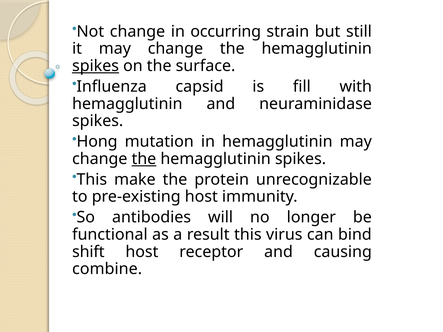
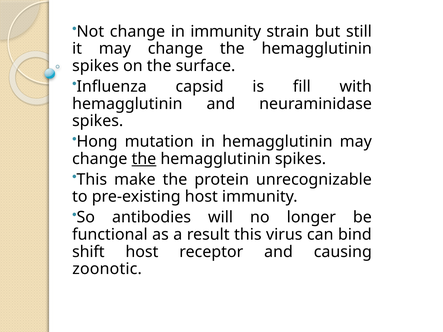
in occurring: occurring -> immunity (226, 31)
spikes underline: present -> none (96, 66)
combine: combine -> zoonotic (107, 269)
